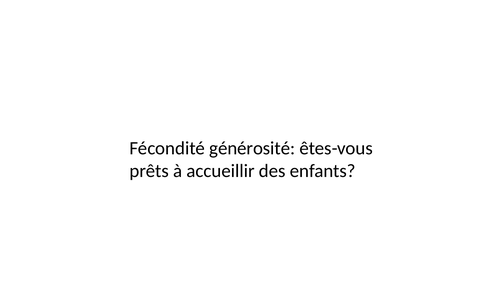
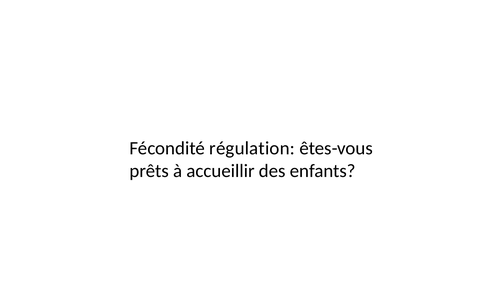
générosité: générosité -> régulation (252, 149)
